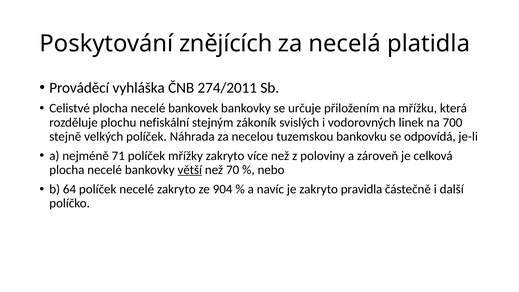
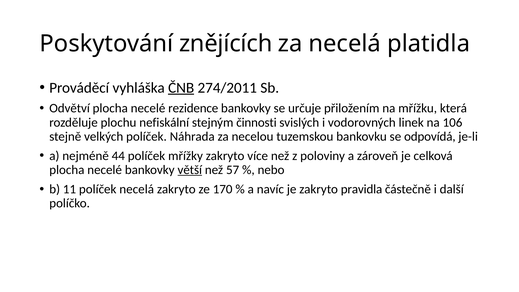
ČNB underline: none -> present (181, 88)
Celistvé: Celistvé -> Odvětví (70, 108)
bankovek: bankovek -> rezidence (193, 108)
zákoník: zákoník -> činnosti (256, 122)
700: 700 -> 106 (452, 122)
71: 71 -> 44 (118, 156)
70: 70 -> 57 (233, 170)
64: 64 -> 11 (69, 189)
políček necelé: necelé -> necelá (137, 189)
904: 904 -> 170 (223, 189)
